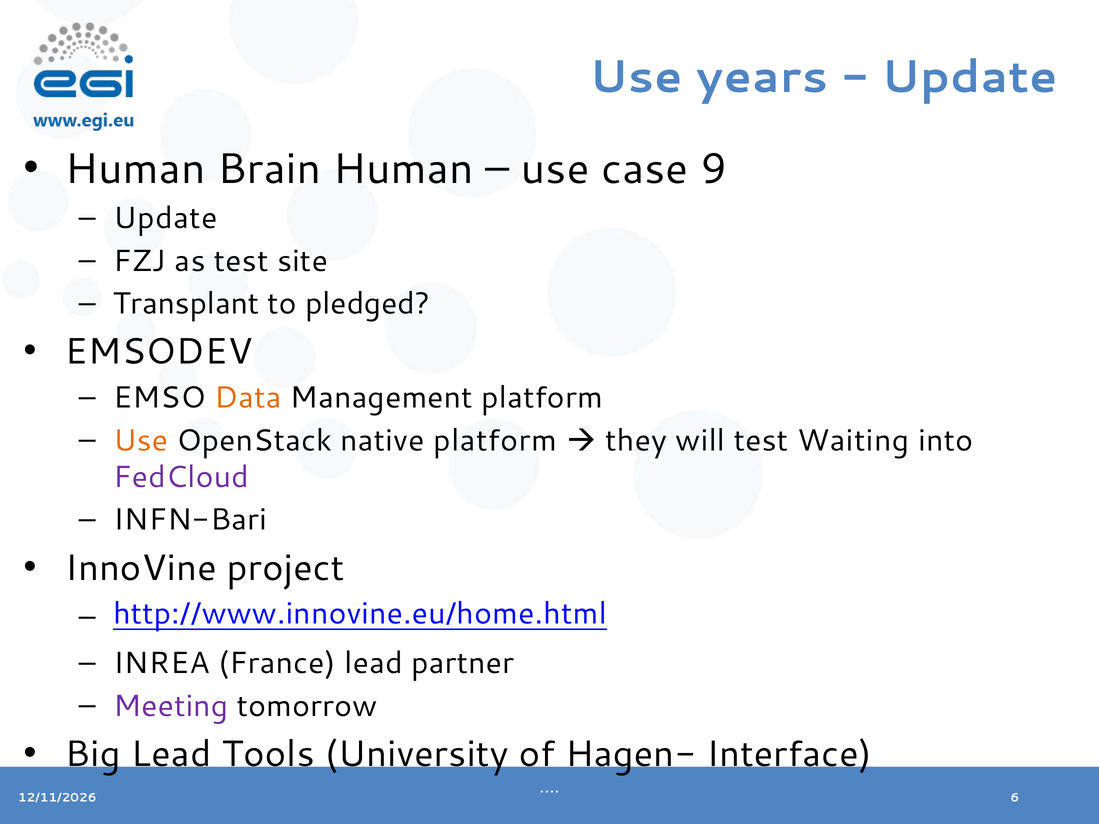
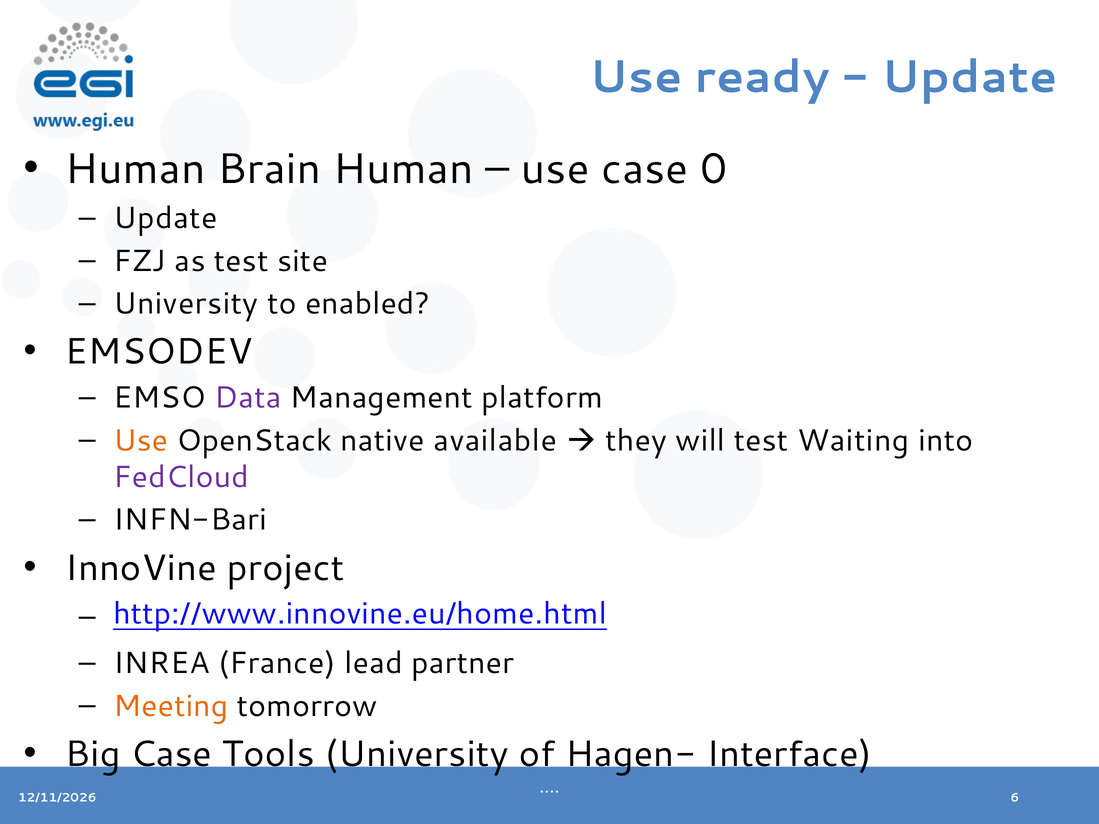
years: years -> ready (762, 77)
9: 9 -> 0 (714, 169)
Transplant: Transplant -> University (186, 304)
pledged: pledged -> enabled (368, 304)
Data colour: orange -> purple (248, 398)
native platform: platform -> available (495, 441)
Meeting colour: purple -> orange (171, 706)
Big Lead: Lead -> Case (171, 754)
